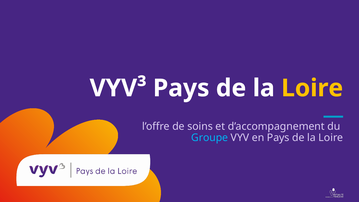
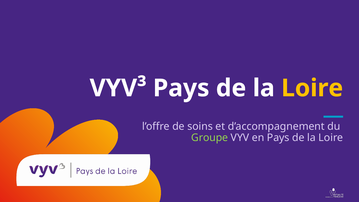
Groupe colour: light blue -> light green (210, 138)
